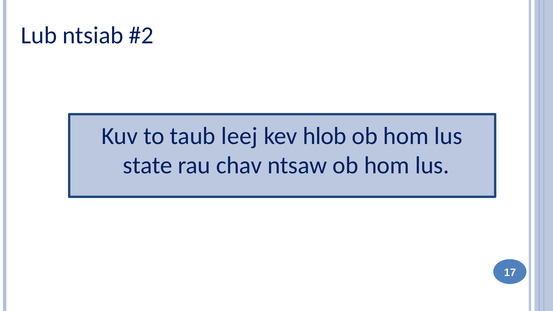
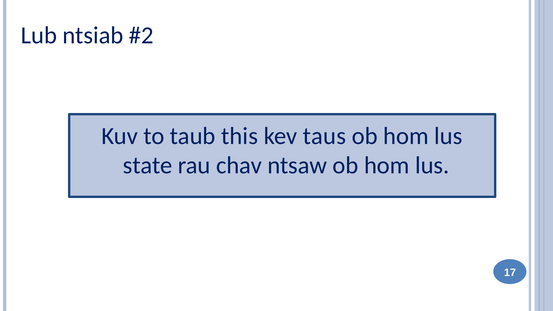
leej: leej -> this (240, 136)
hlob: hlob -> taus (324, 136)
